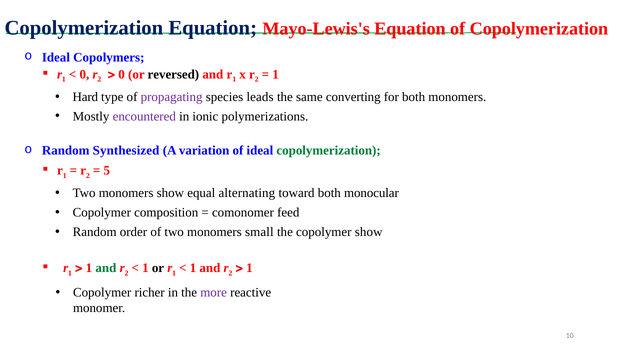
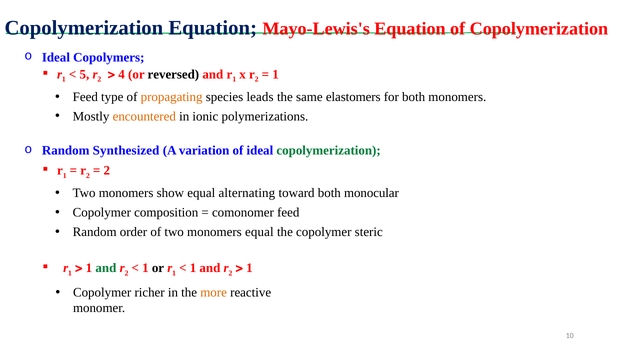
0: 0 -> 5 (84, 74)
0: 0 -> 4 (122, 74)
Hard: Hard -> Feed (85, 97)
propagating colour: purple -> orange (172, 97)
converting: converting -> elastomers (353, 97)
encountered colour: purple -> orange (144, 117)
5: 5 -> 2 (107, 171)
monomers small: small -> equal (259, 232)
copolymer show: show -> steric (369, 232)
more colour: purple -> orange (214, 293)
